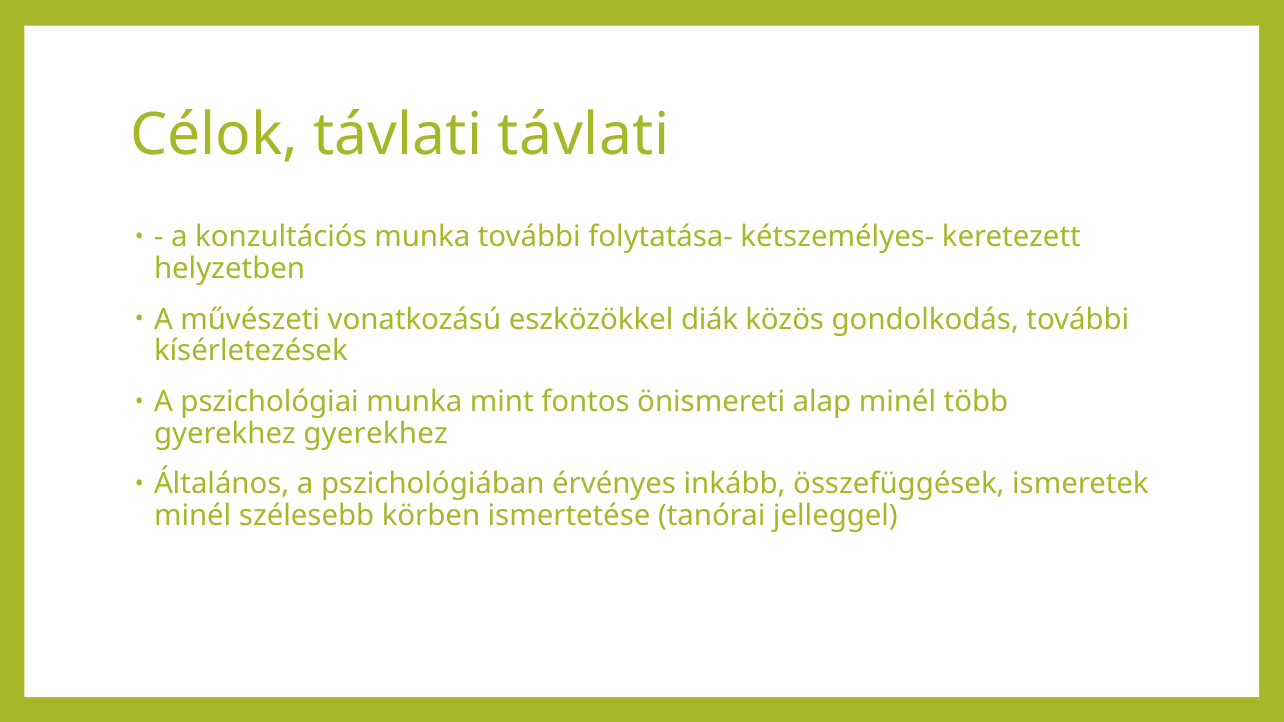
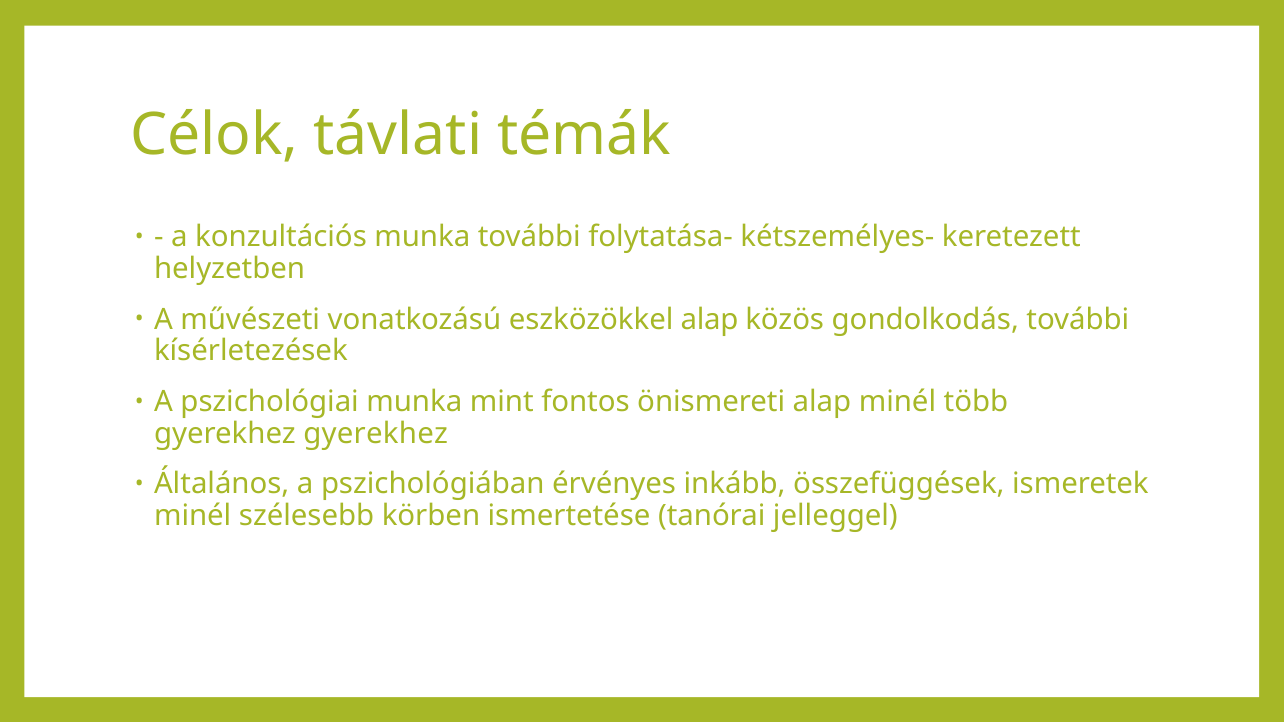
távlati távlati: távlati -> témák (584, 135)
eszközökkel diák: diák -> alap (710, 319)
